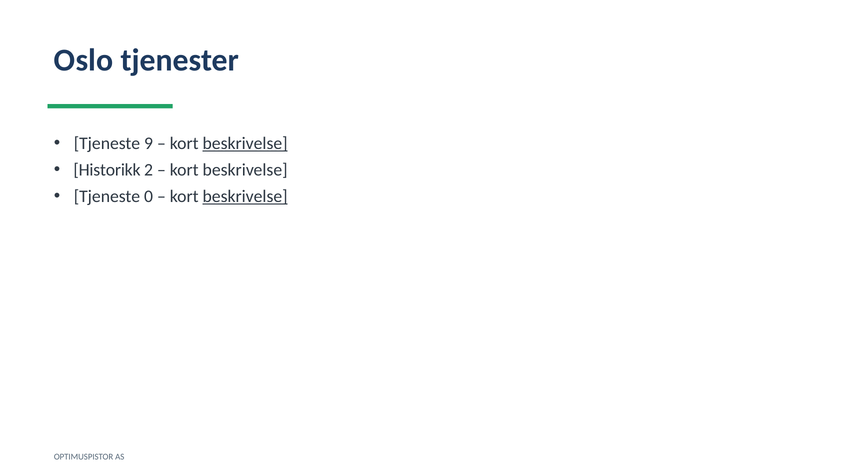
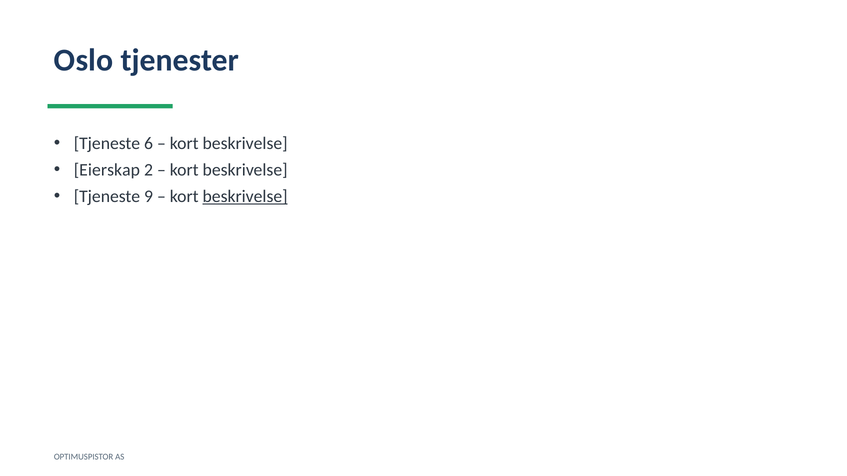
9: 9 -> 6 (148, 143)
beskrivelse underline: present -> none (245, 143)
Historikk: Historikk -> Eierskap (107, 170)
0: 0 -> 9 (148, 196)
